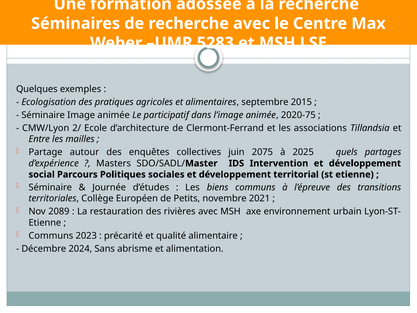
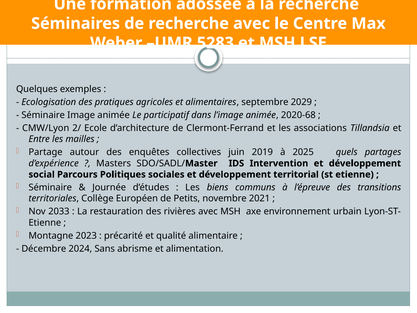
2015: 2015 -> 2029 (301, 102)
2020-75: 2020-75 -> 2020-68 (298, 115)
2075: 2075 -> 2019 (262, 152)
2089: 2089 -> 2033 (59, 211)
Communs: Communs -> Montagne (51, 235)
